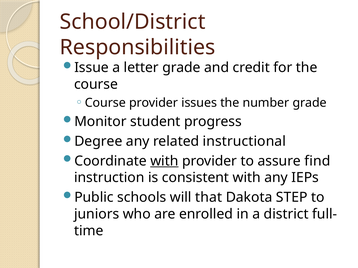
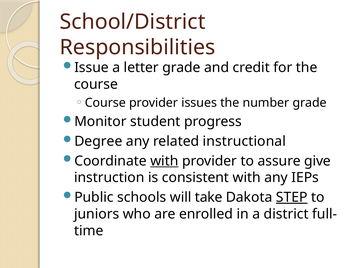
find: find -> give (318, 161)
that: that -> take (209, 198)
STEP underline: none -> present (292, 198)
